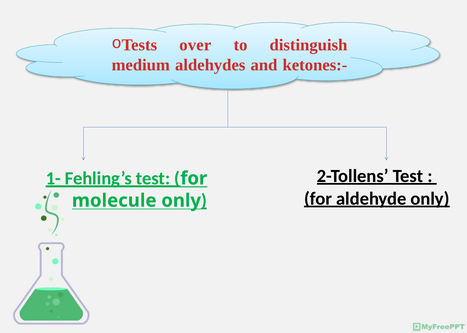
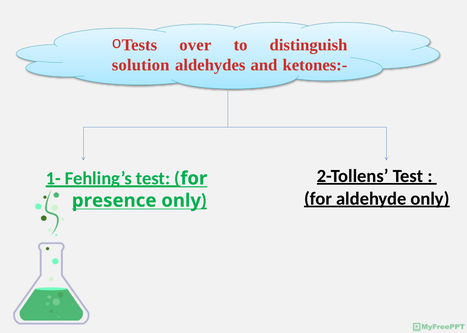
medium: medium -> solution (141, 65)
molecule: molecule -> presence (114, 201)
